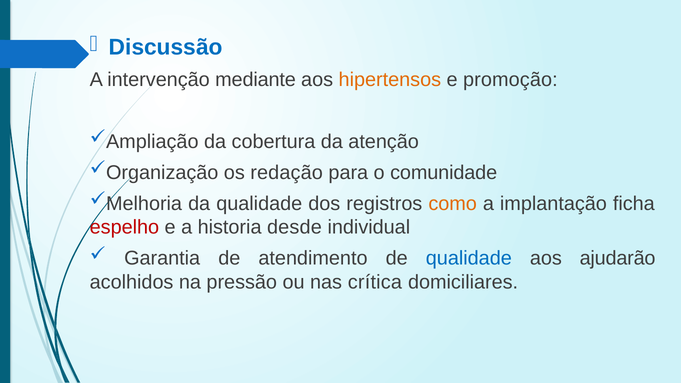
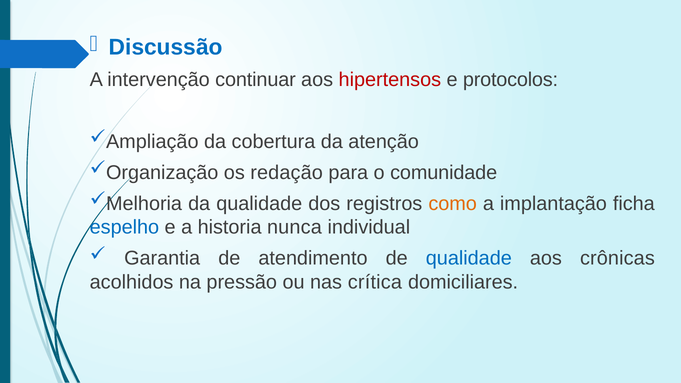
mediante: mediante -> continuar (256, 80)
hipertensos colour: orange -> red (390, 80)
promoção: promoção -> protocolos (511, 80)
espelho colour: red -> blue (124, 227)
desde: desde -> nunca (294, 227)
ajudarão: ajudarão -> crônicas (617, 258)
